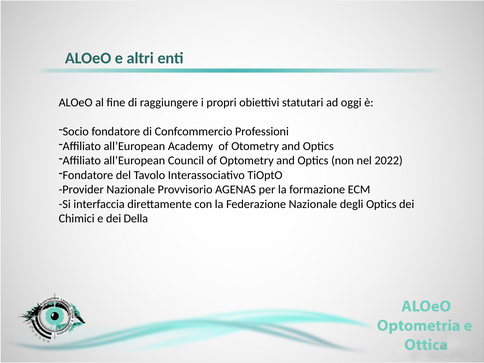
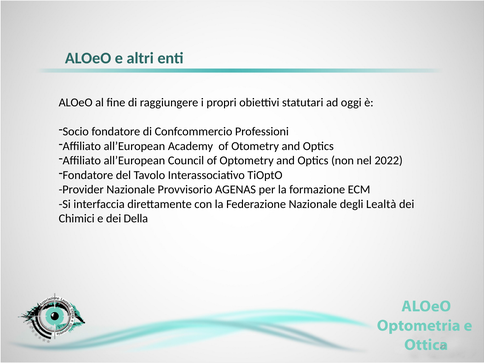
degli Optics: Optics -> Lealtà (381, 204)
